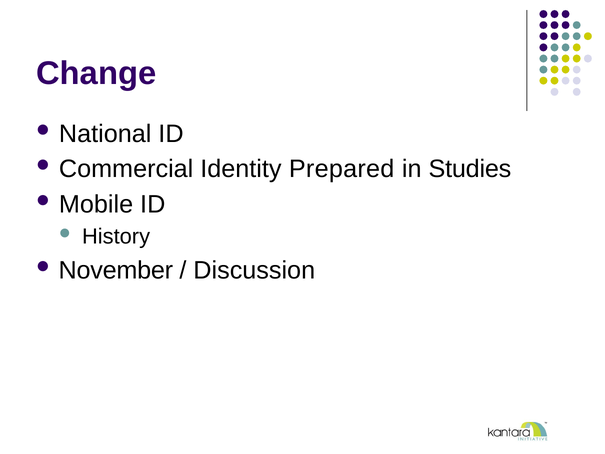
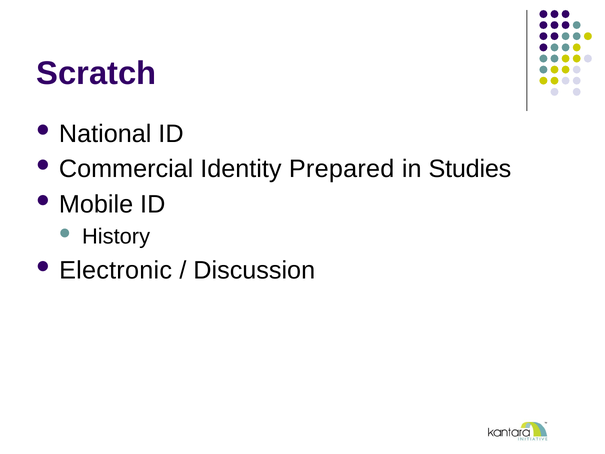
Change: Change -> Scratch (96, 73)
November: November -> Electronic (116, 270)
